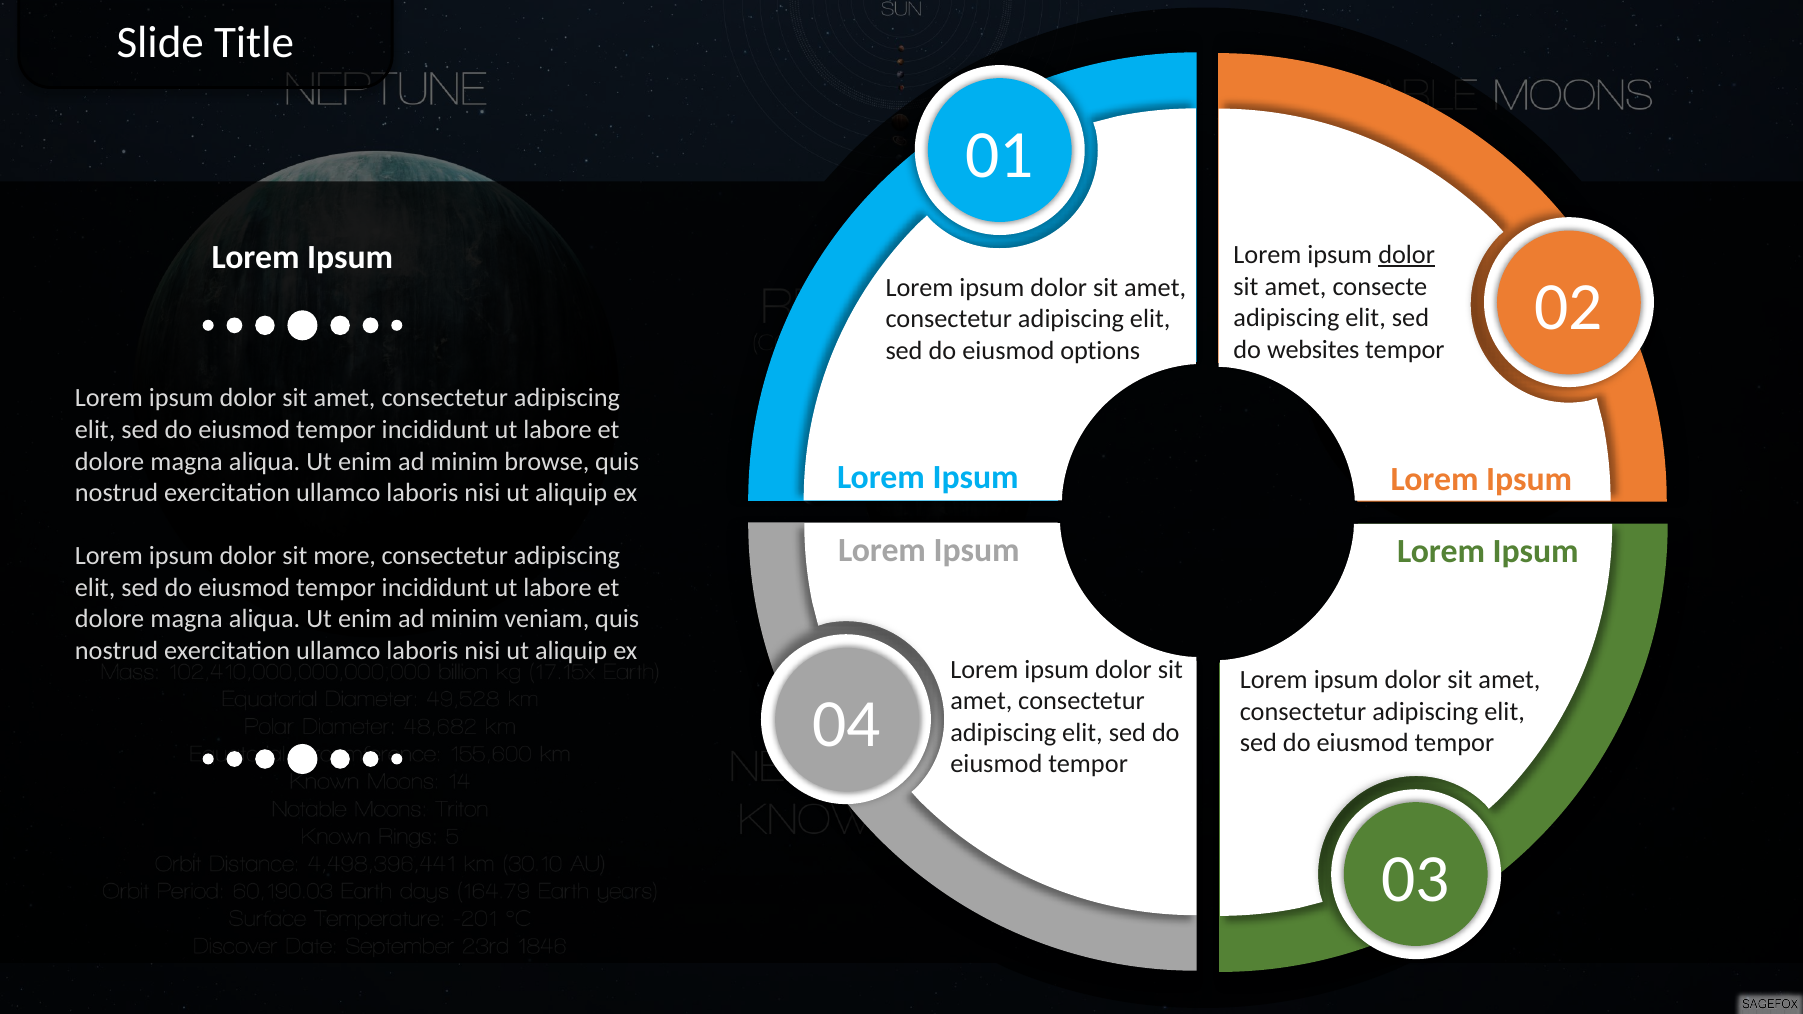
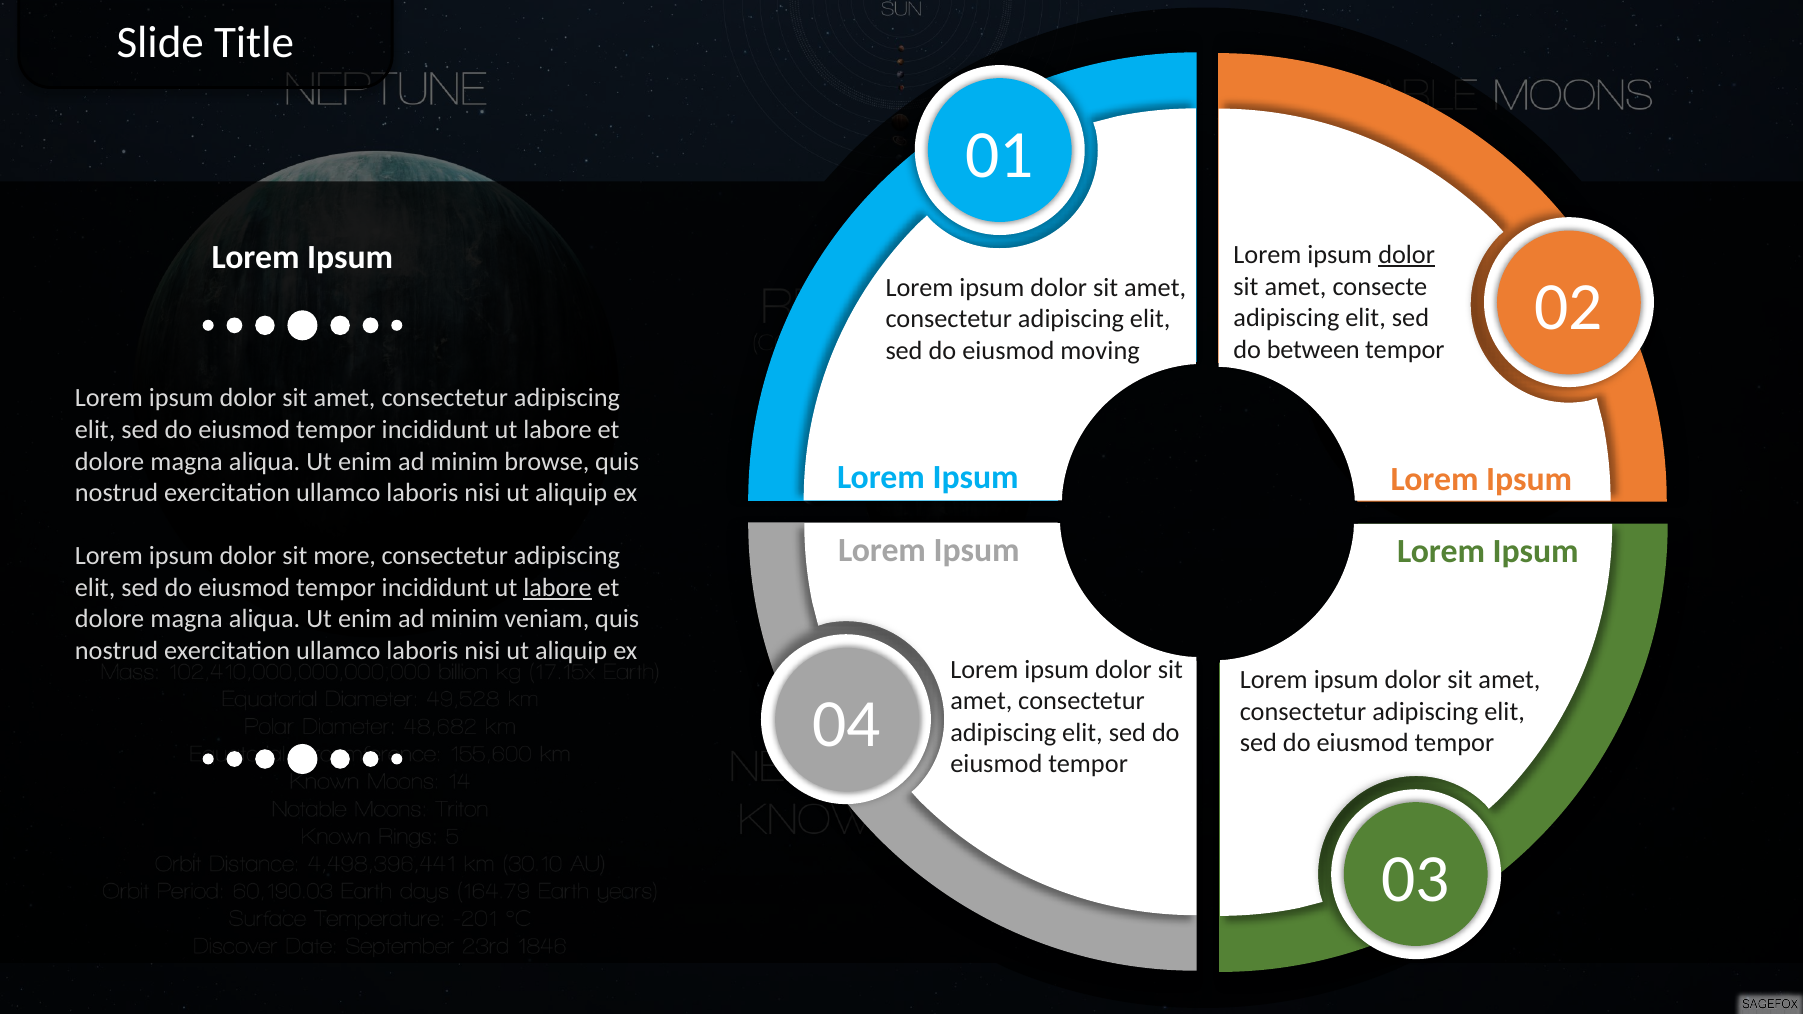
websites: websites -> between (1313, 350)
options: options -> moving (1100, 351)
labore underline: none -> present (558, 588)
